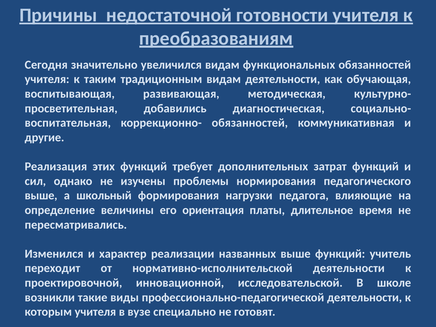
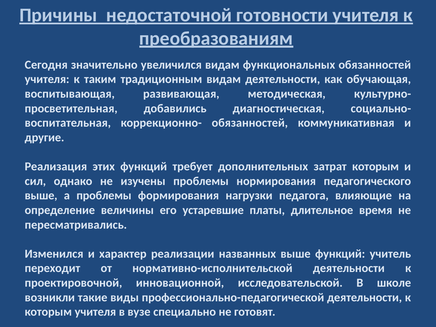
затрат функций: функций -> которым (376, 167)
а школьный: школьный -> проблемы (104, 196)
ориентация: ориентация -> устаревшие (213, 210)
